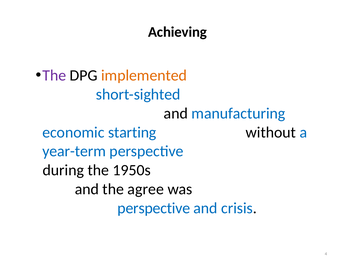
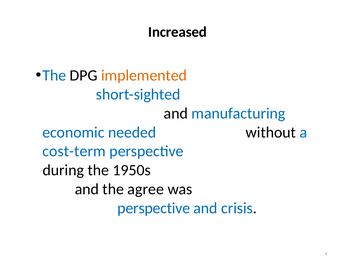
Achieving: Achieving -> Increased (178, 32)
The colour: purple -> blue (54, 76)
starting: starting -> needed (132, 132)
year-term: year-term -> cost-term (74, 151)
